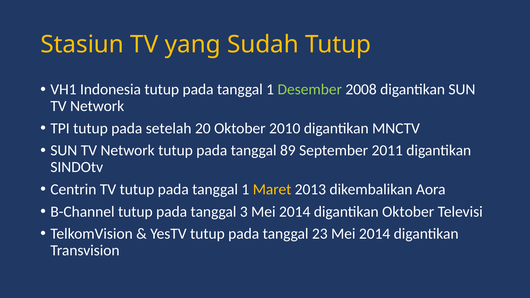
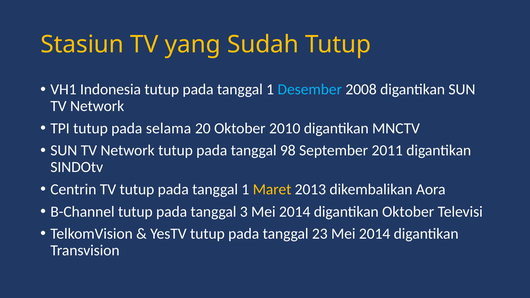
Desember colour: light green -> light blue (310, 90)
setelah: setelah -> selama (169, 128)
89: 89 -> 98 (288, 151)
